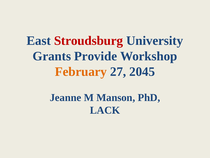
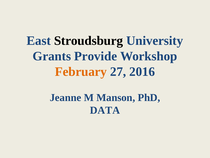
Stroudsburg colour: red -> black (89, 41)
2045: 2045 -> 2016 (142, 71)
LACK: LACK -> DATA (105, 110)
